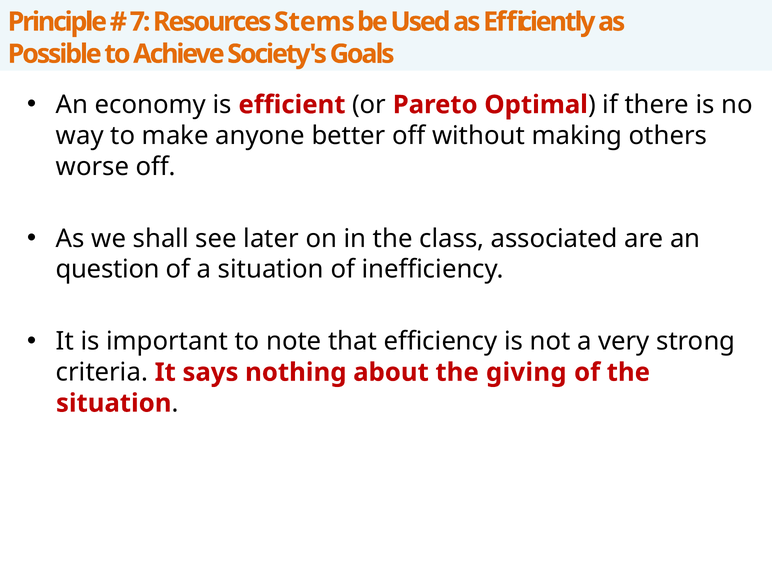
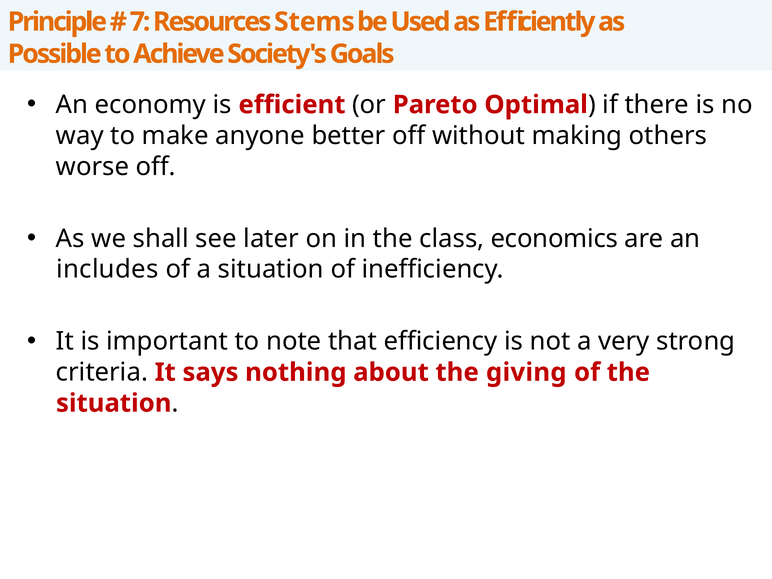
associated: associated -> economics (554, 239)
question: question -> includes (107, 269)
